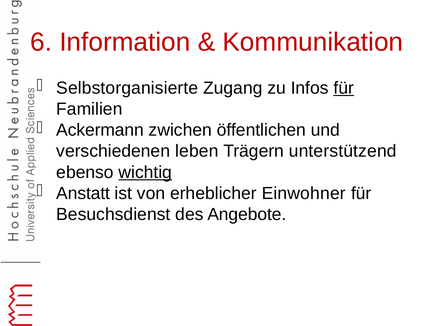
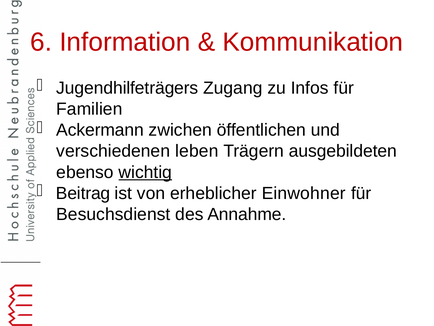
Selbstorganisierte: Selbstorganisierte -> Jugendhilfeträgers (127, 88)
für underline: present -> none (344, 88)
unterstützend: unterstützend -> ausgebildeten (343, 151)
Anstatt: Anstatt -> Beitrag (83, 193)
Angebote: Angebote -> Annahme (247, 214)
